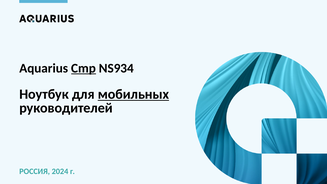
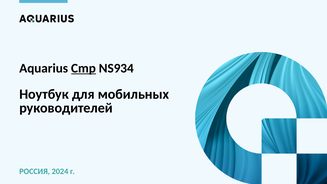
мобильных underline: present -> none (133, 94)
